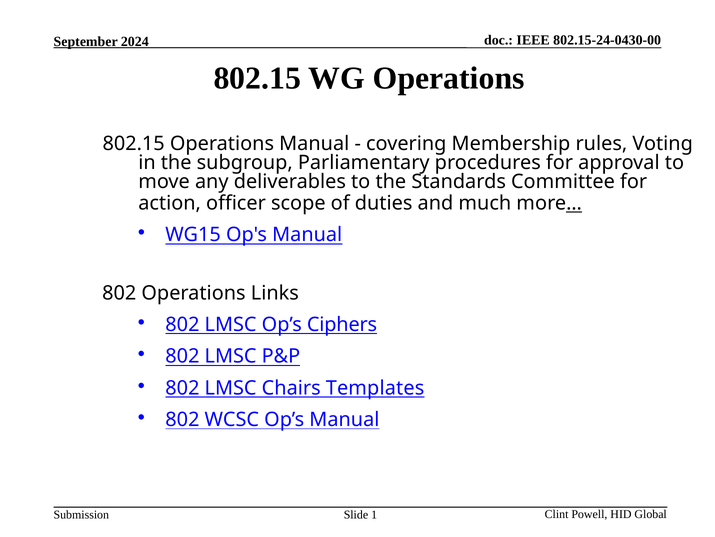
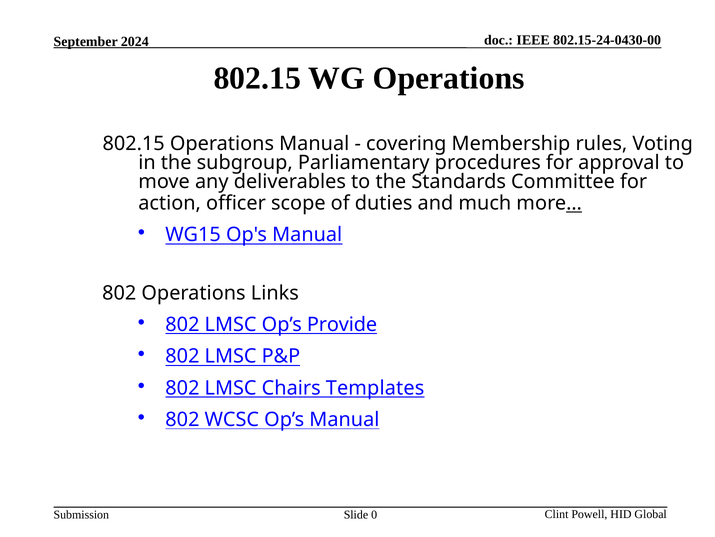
Ciphers: Ciphers -> Provide (342, 324)
1: 1 -> 0 (374, 514)
